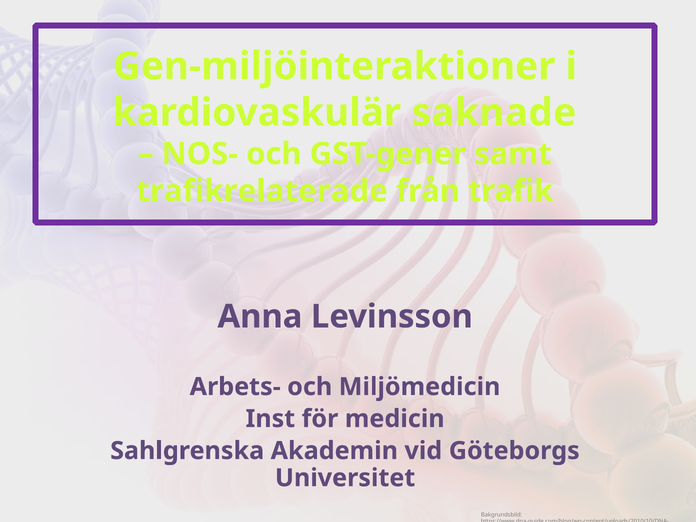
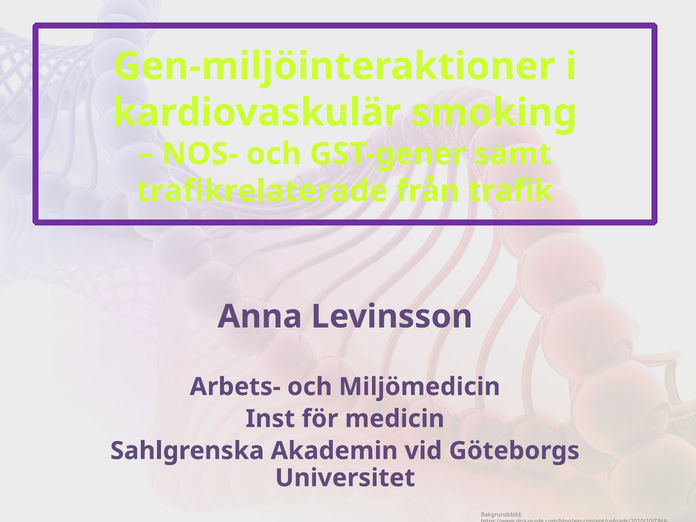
saknade: saknade -> smoking (494, 113)
